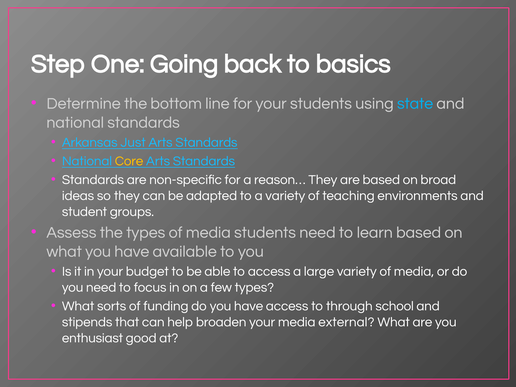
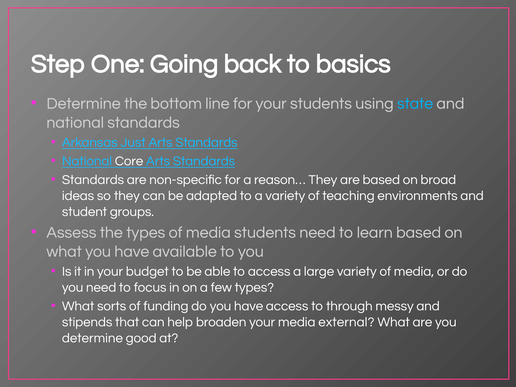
Core colour: yellow -> white (129, 161)
school: school -> messy (395, 306)
enthusiast: enthusiast -> determine (92, 338)
